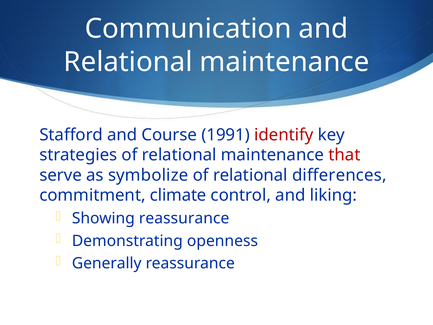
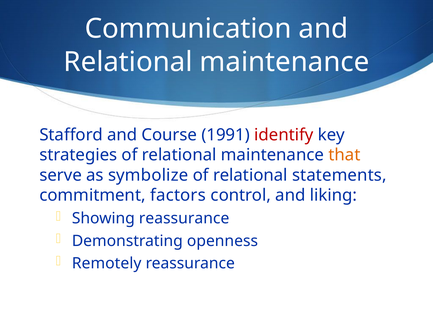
that colour: red -> orange (344, 155)
differences: differences -> statements (339, 175)
climate: climate -> factors (178, 195)
Generally: Generally -> Remotely (107, 263)
